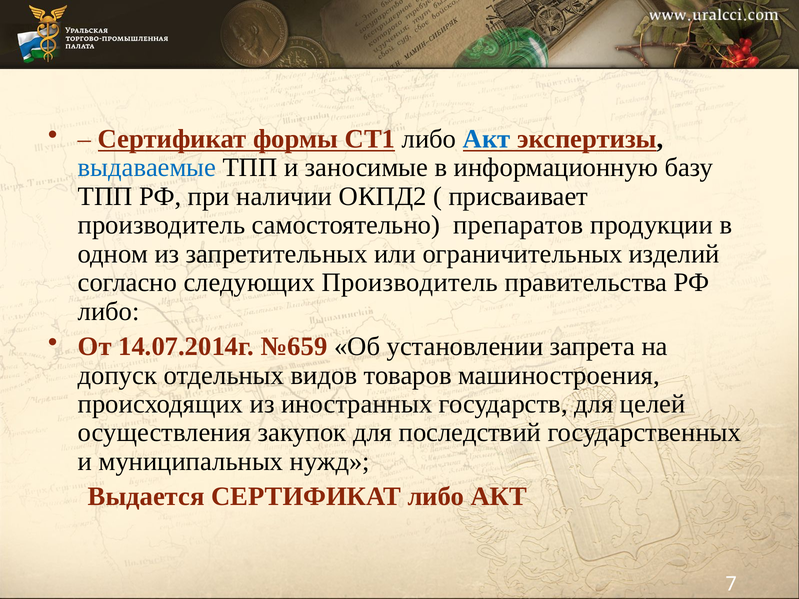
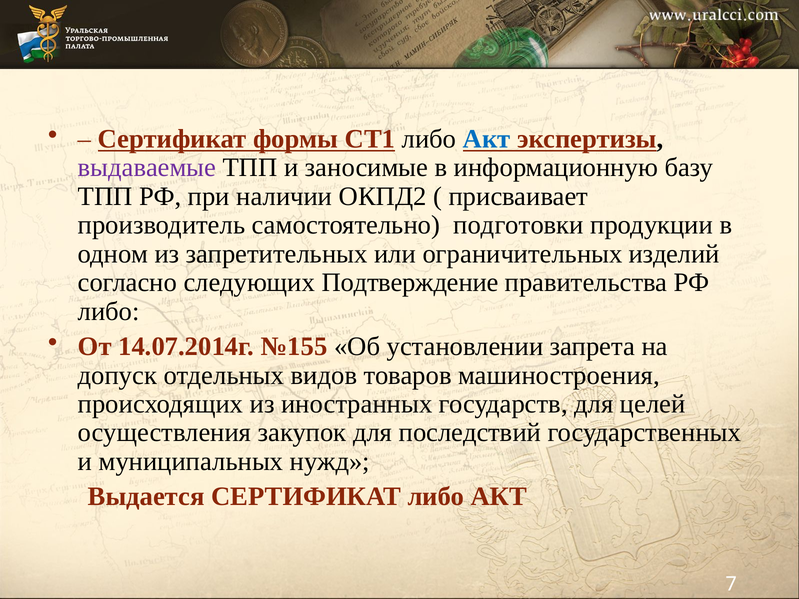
выдаваемые colour: blue -> purple (147, 168)
препаратов: препаратов -> подготовки (518, 225)
следующих Производитель: Производитель -> Подтверждение (410, 283)
№659: №659 -> №155 (294, 347)
